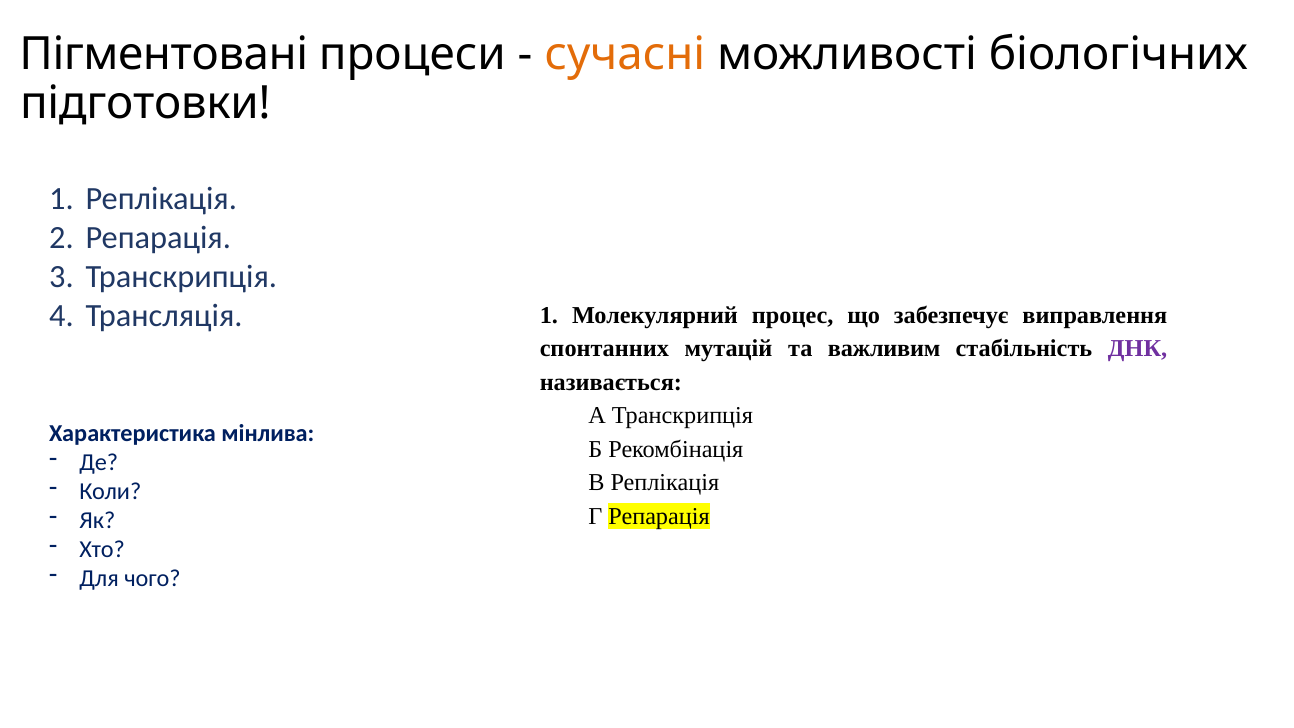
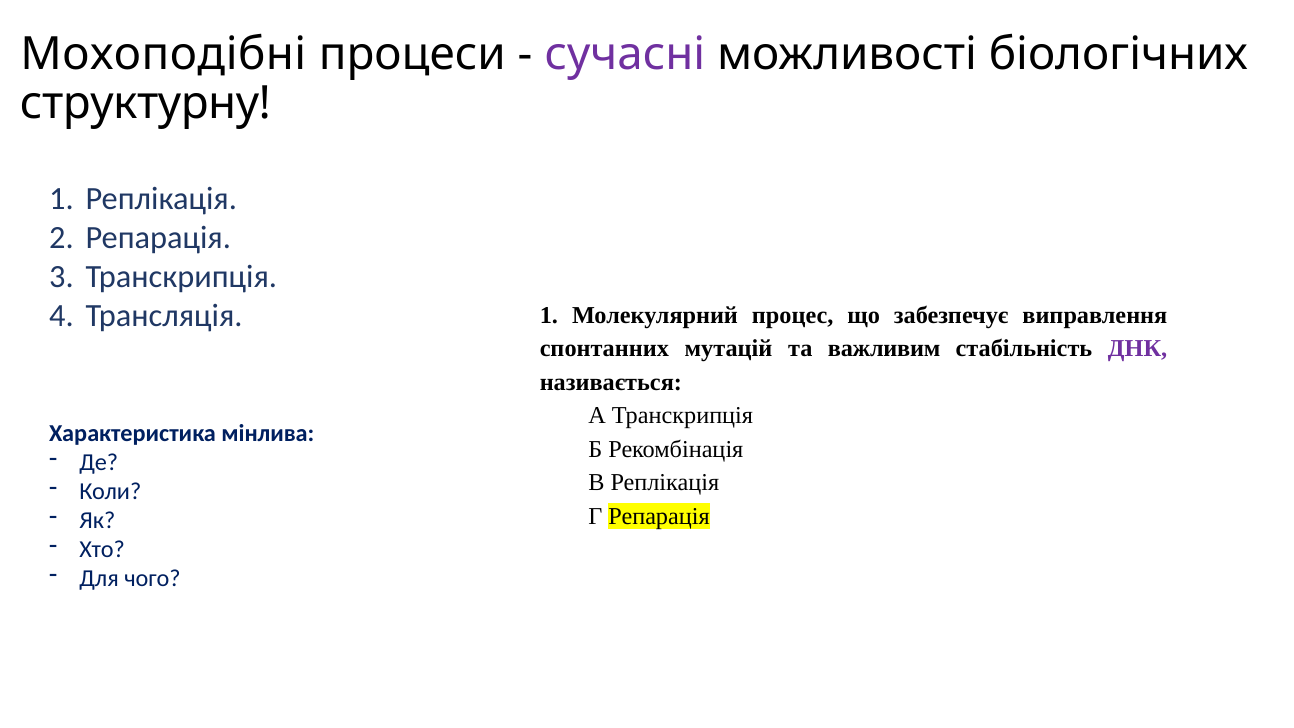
Пігментовані: Пігментовані -> Мохоподібні (163, 54)
сучасні colour: orange -> purple (625, 54)
підготовки: підготовки -> структурну (145, 104)
